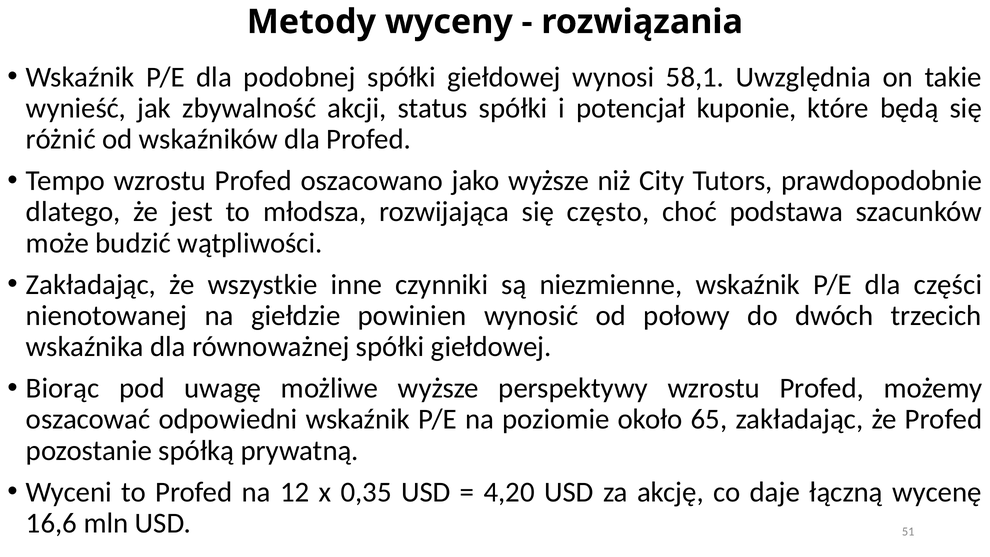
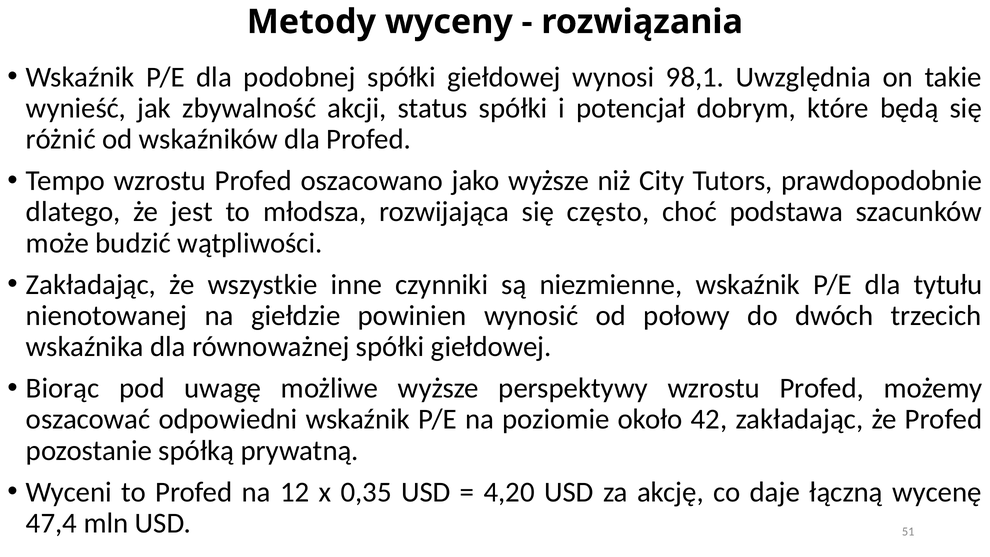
58,1: 58,1 -> 98,1 (695, 77)
kuponie: kuponie -> dobrym (746, 108)
części: części -> tytułu (948, 284)
65: 65 -> 42 (709, 419)
16,6: 16,6 -> 47,4 (51, 523)
